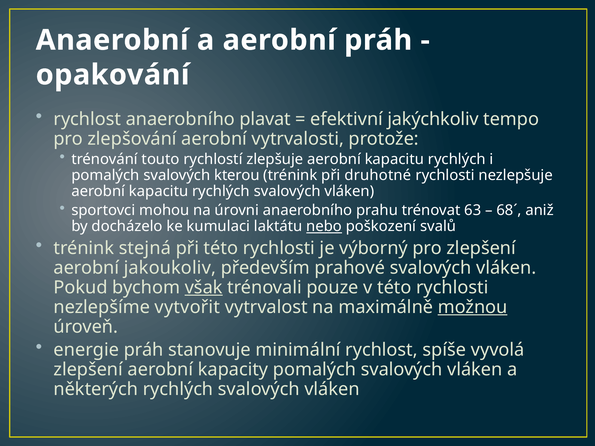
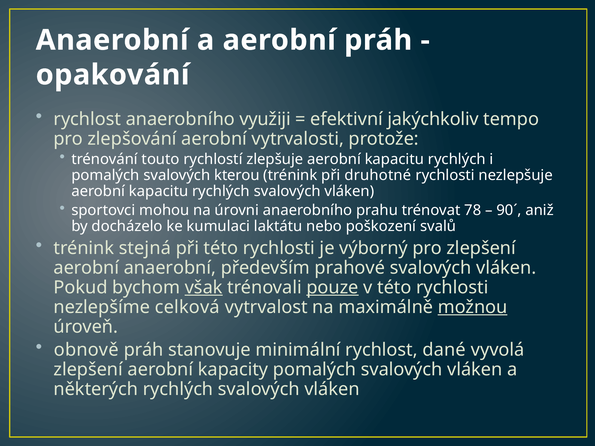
plavat: plavat -> využiji (265, 119)
63: 63 -> 78 (473, 210)
68´: 68´ -> 90´ (509, 210)
nebo underline: present -> none (324, 227)
aerobní jakoukoliv: jakoukoliv -> anaerobní (170, 268)
pouze underline: none -> present (332, 288)
vytvořit: vytvořit -> celková (187, 307)
energie: energie -> obnově (86, 350)
spíše: spíše -> dané (444, 350)
